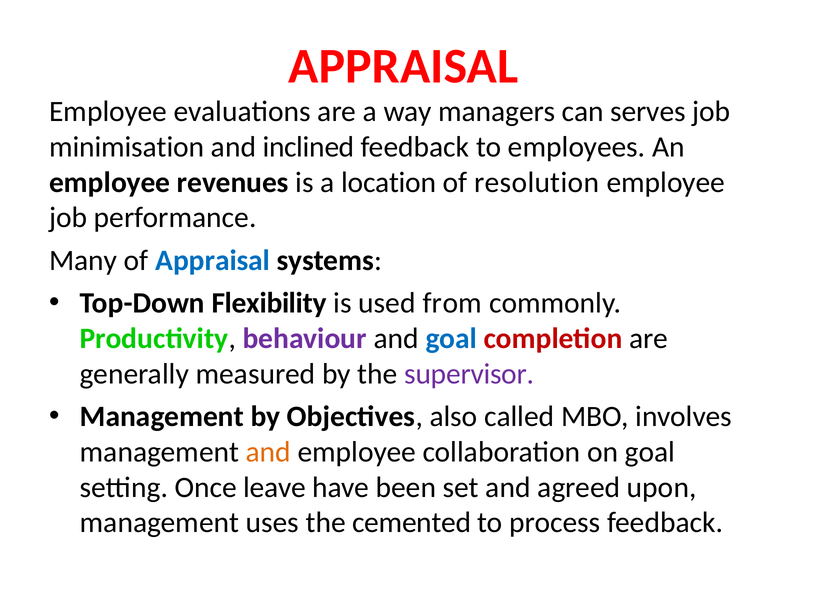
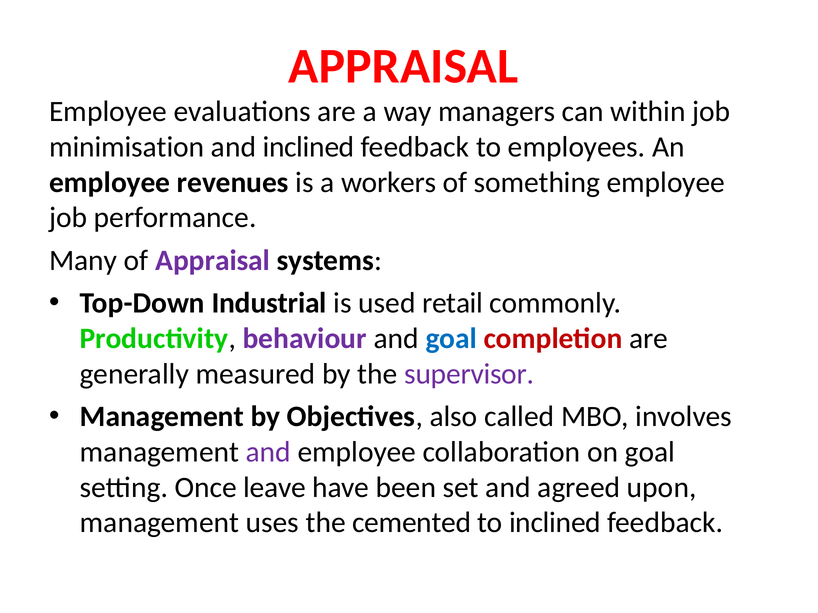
serves: serves -> within (648, 112)
location: location -> workers (389, 182)
resolution: resolution -> something (537, 182)
Appraisal colour: blue -> purple (213, 261)
Flexibility: Flexibility -> Industrial (269, 303)
from: from -> retail (453, 303)
and colour: orange -> purple (268, 452)
to process: process -> inclined (555, 523)
